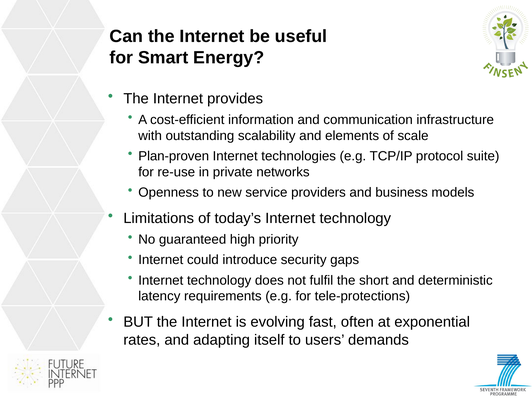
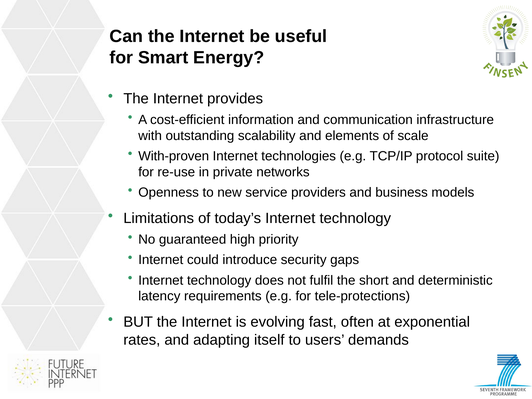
Plan-proven: Plan-proven -> With-proven (174, 156)
